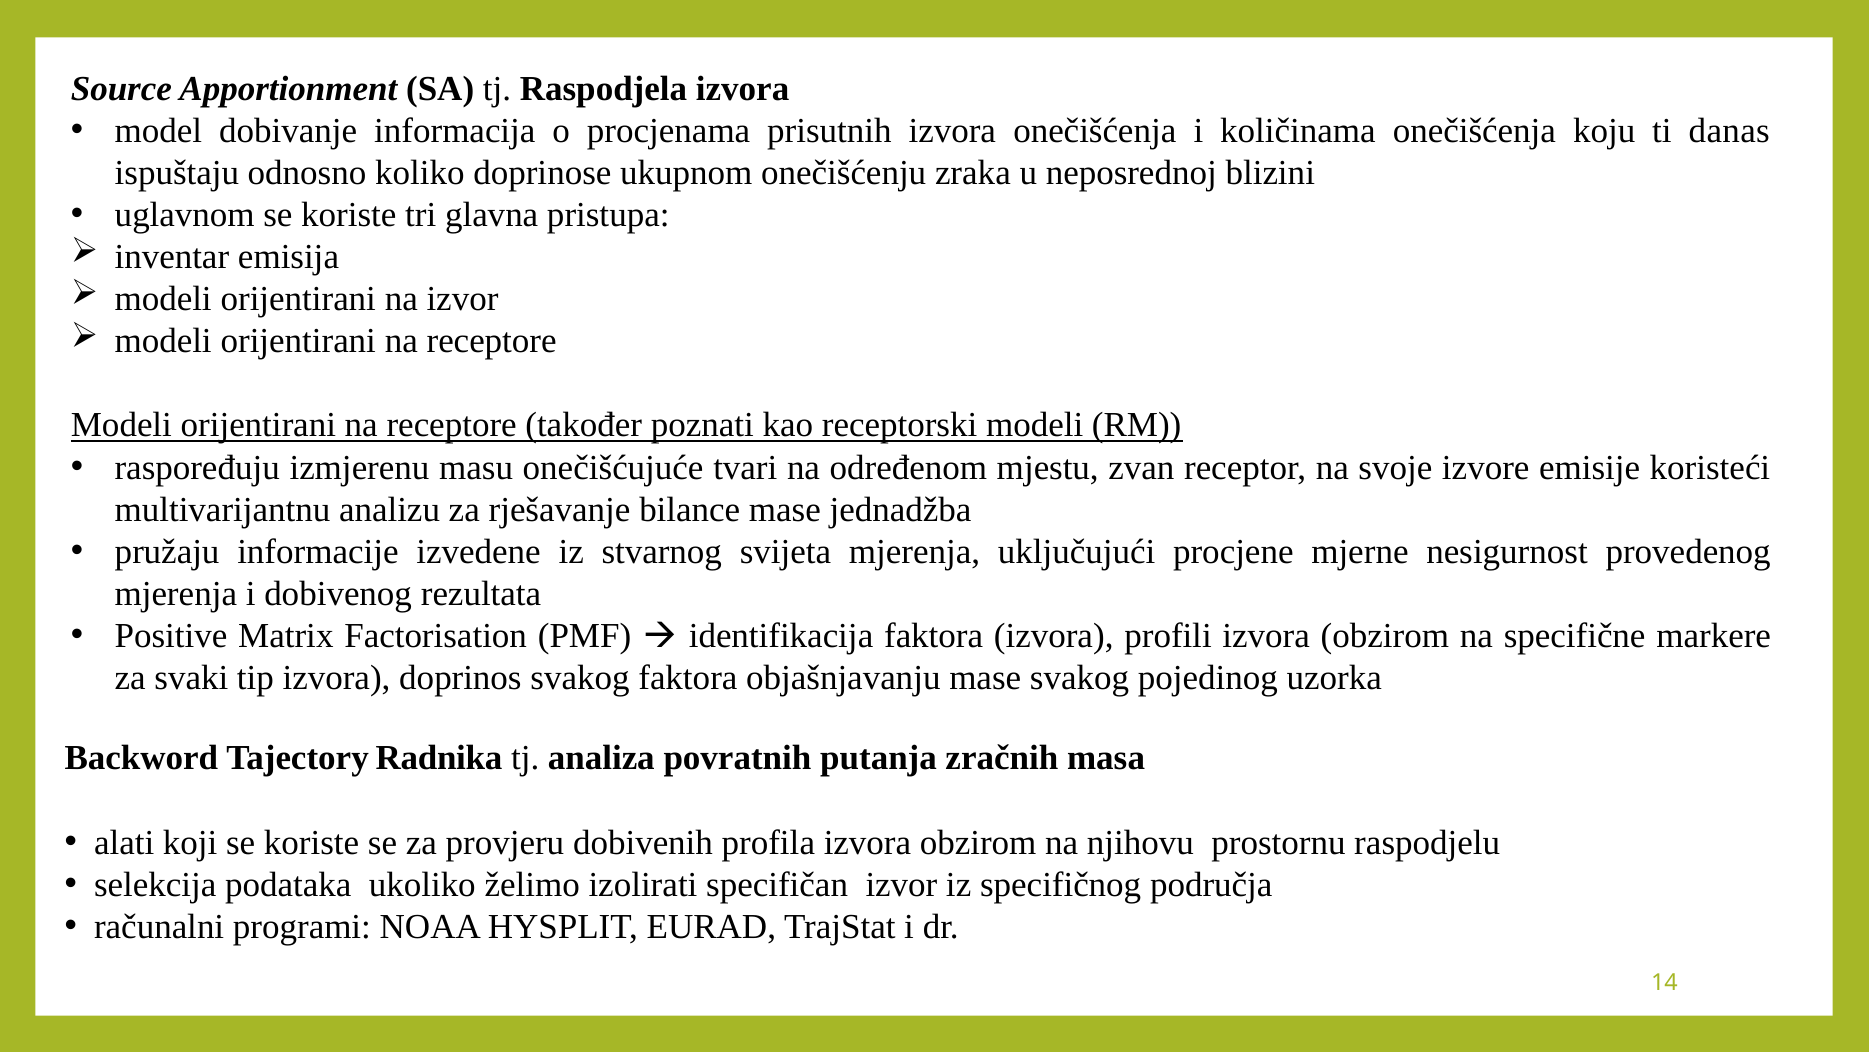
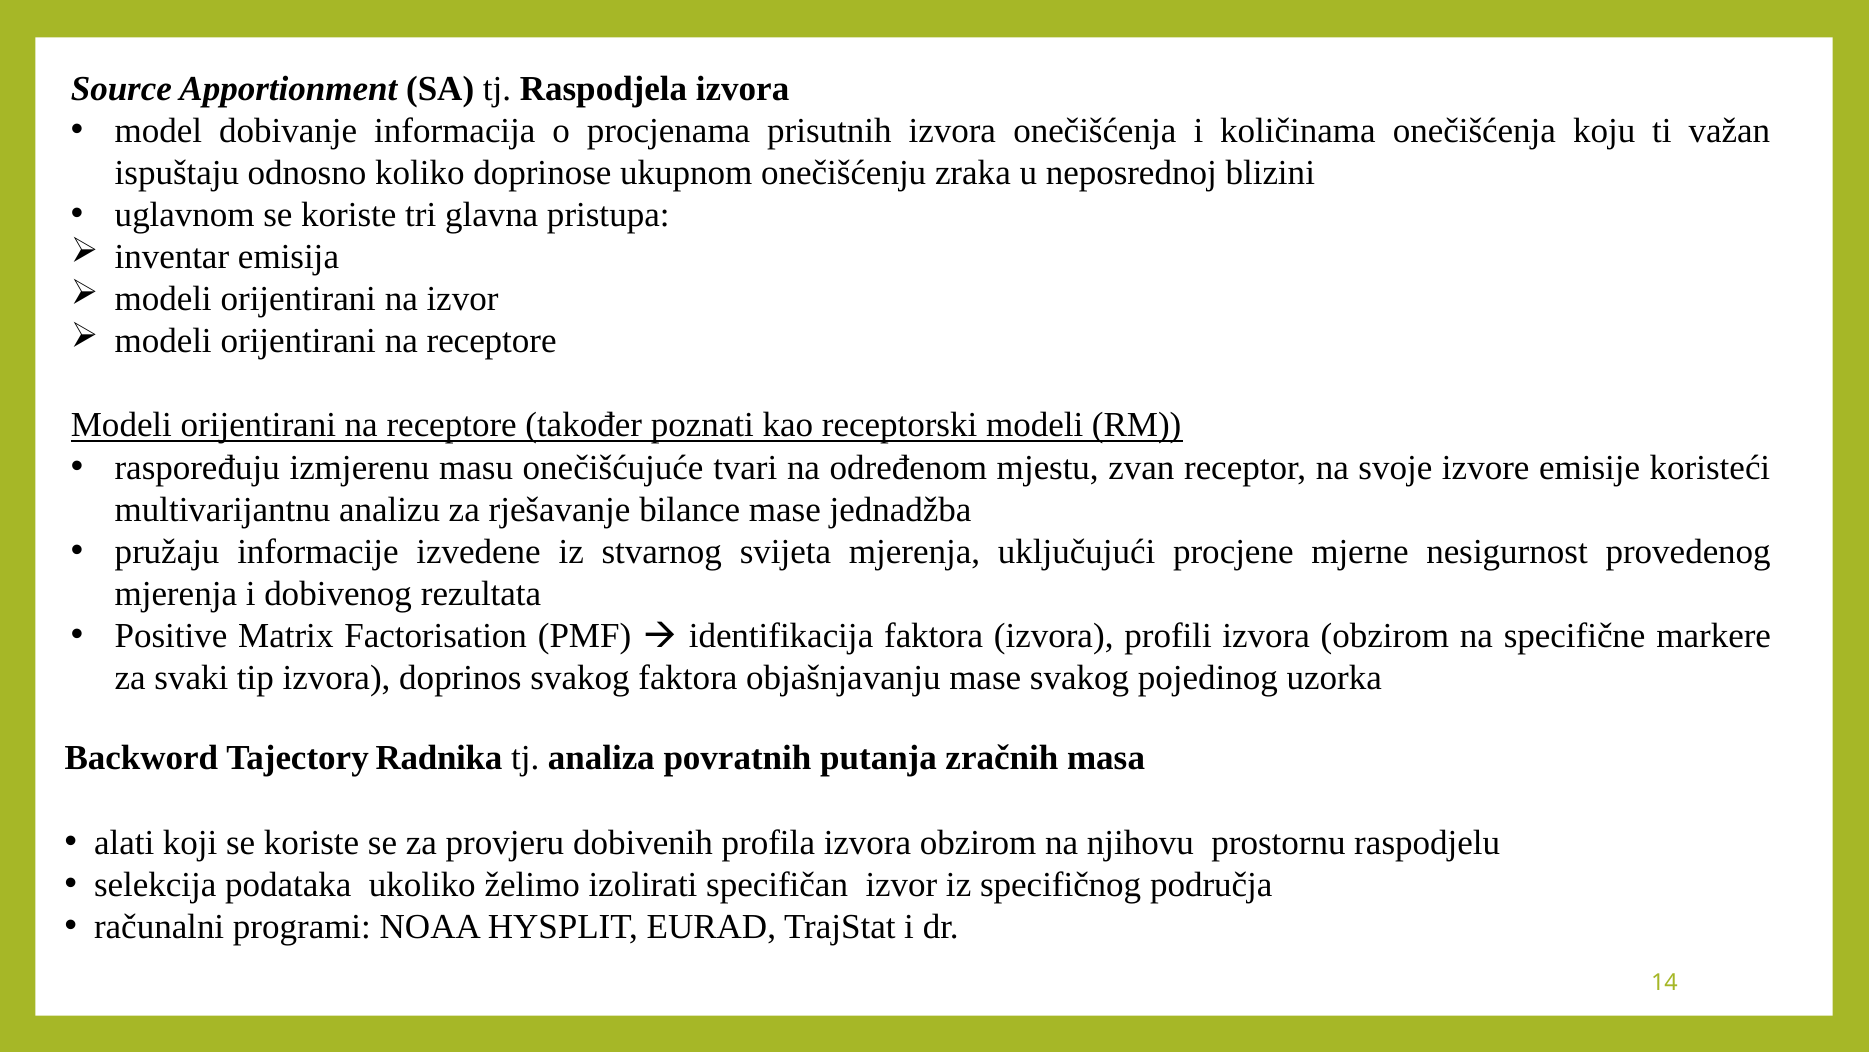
danas: danas -> važan (1729, 131)
